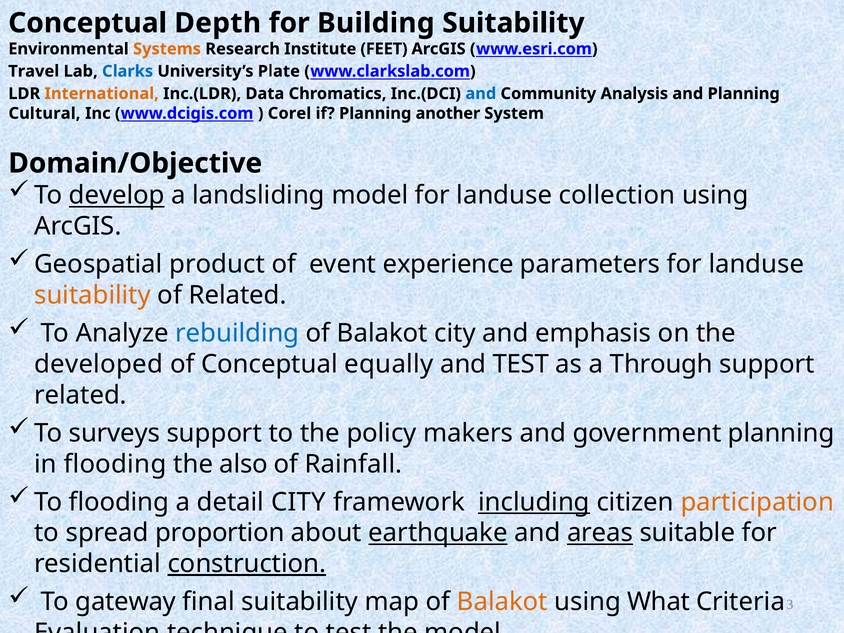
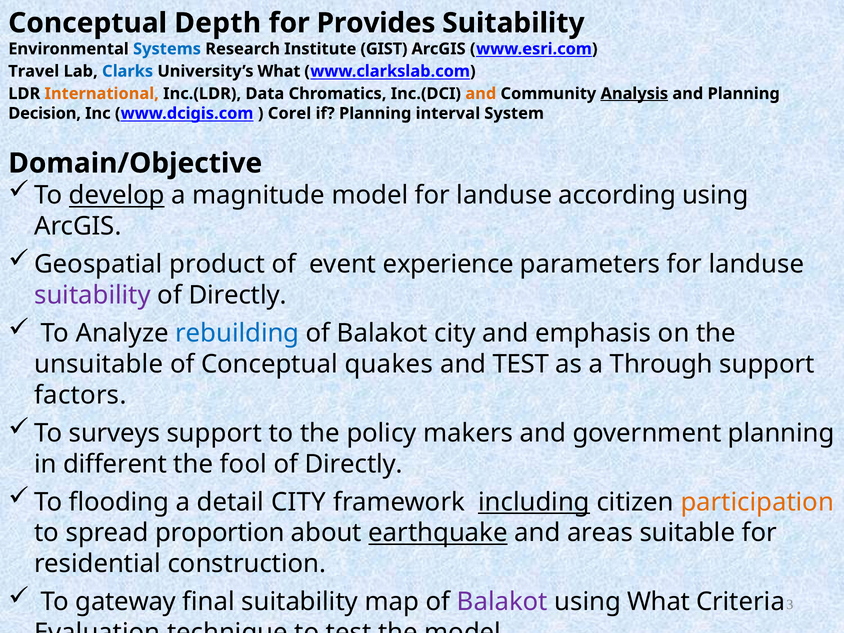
Building: Building -> Provides (376, 23)
Systems colour: orange -> blue (167, 49)
FEET: FEET -> GIST (384, 49)
University’s Plate: Plate -> What (279, 71)
and colour: blue -> orange (481, 94)
Analysis underline: none -> present (634, 94)
Cultural: Cultural -> Decision (45, 113)
another: another -> interval (448, 113)
landsliding: landsliding -> magnitude (258, 195)
collection: collection -> according (617, 195)
suitability colour: orange -> purple (93, 295)
Related: Related -> Directly (238, 295)
developed: developed -> unsuitable (99, 364)
equally: equally -> quakes (389, 364)
related: related -> factors (80, 395)
in flooding: flooding -> different (115, 464)
also: also -> fool (243, 464)
Rainfall: Rainfall -> Directly (354, 464)
areas underline: present -> none (600, 533)
construction underline: present -> none (247, 564)
Balakot colour: orange -> purple (502, 602)
